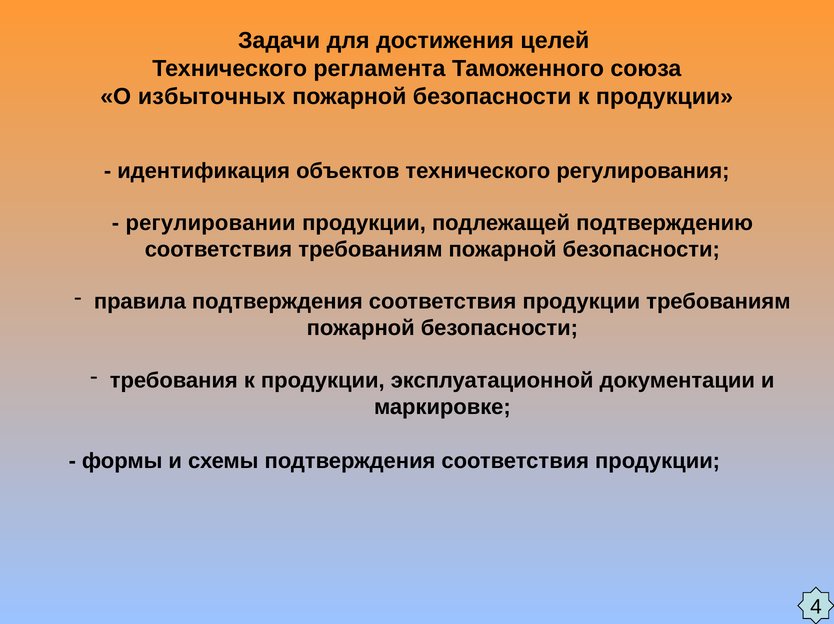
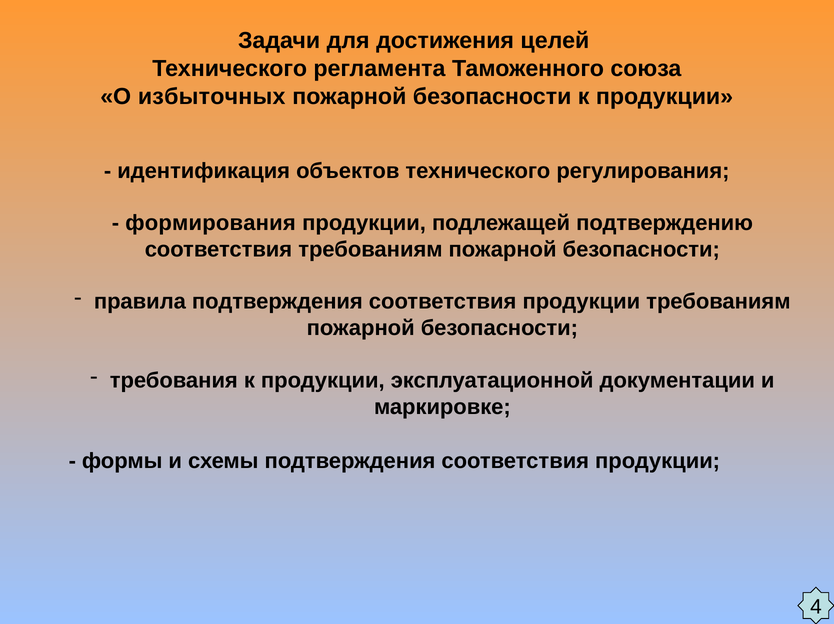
регулировании: регулировании -> формирования (211, 223)
